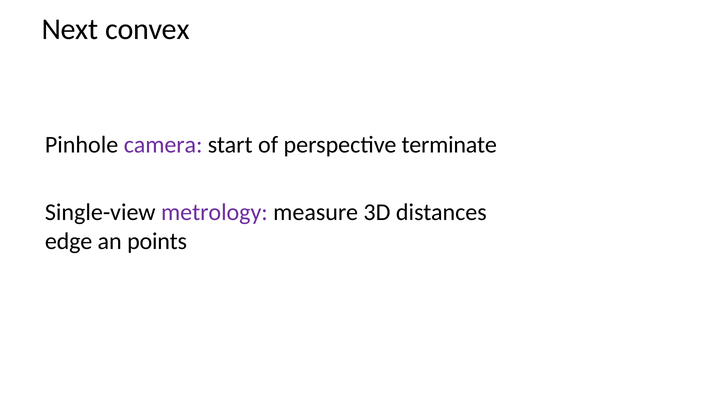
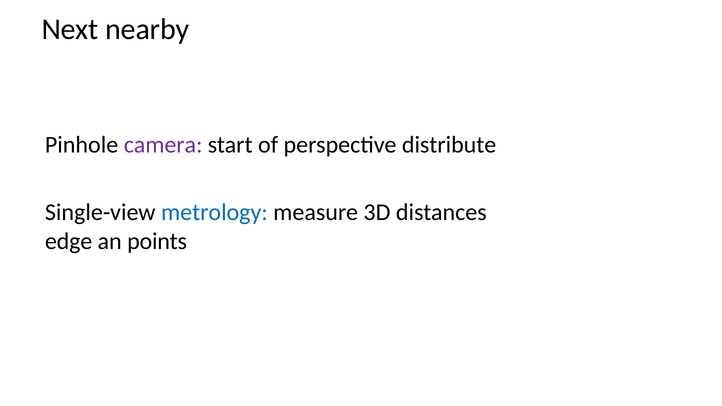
convex: convex -> nearby (147, 29)
terminate: terminate -> distribute (449, 145)
metrology colour: purple -> blue (214, 212)
